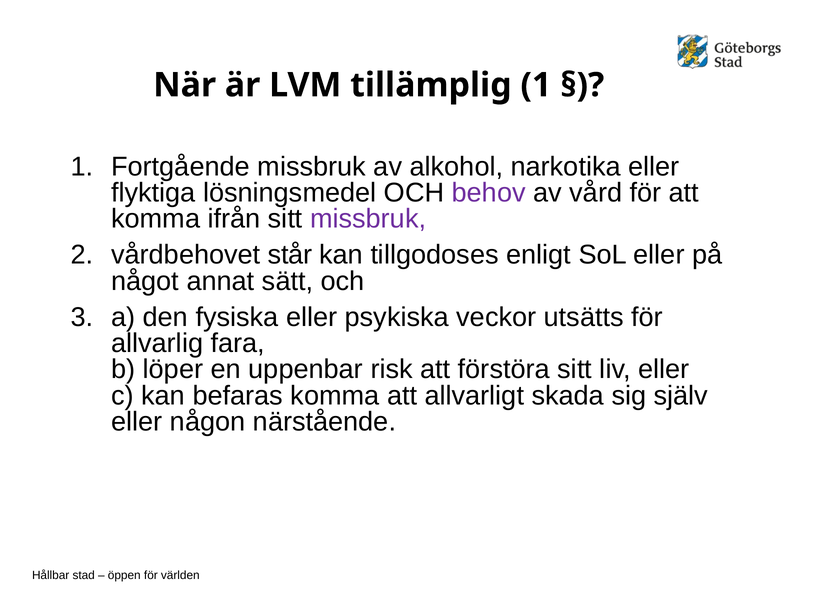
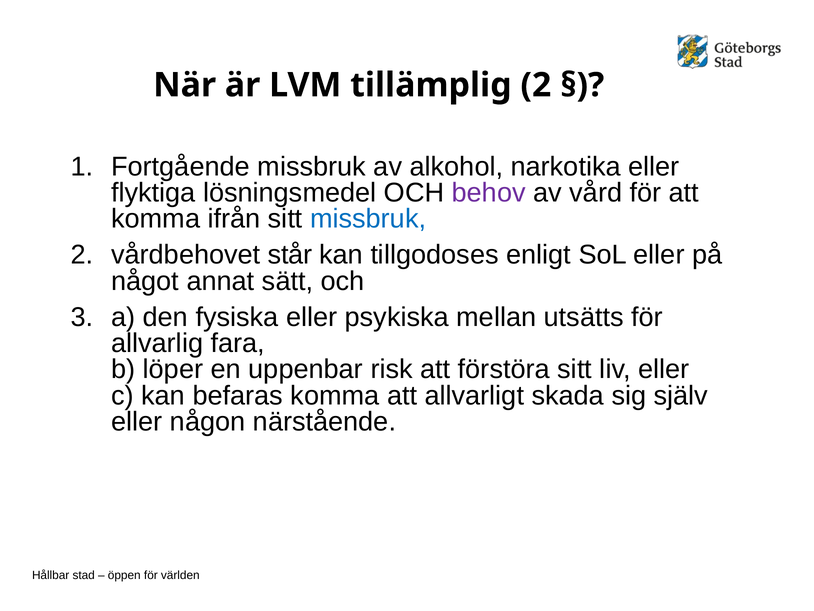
tillämplig 1: 1 -> 2 (536, 85)
missbruk colour: purple -> blue (368, 219)
veckor: veckor -> mellan (496, 317)
